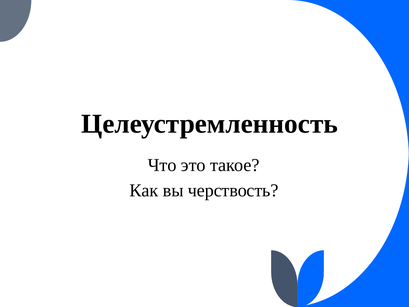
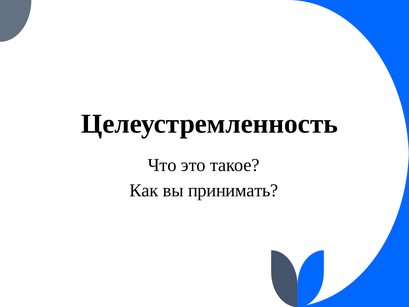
черствость: черствость -> принимать (233, 190)
